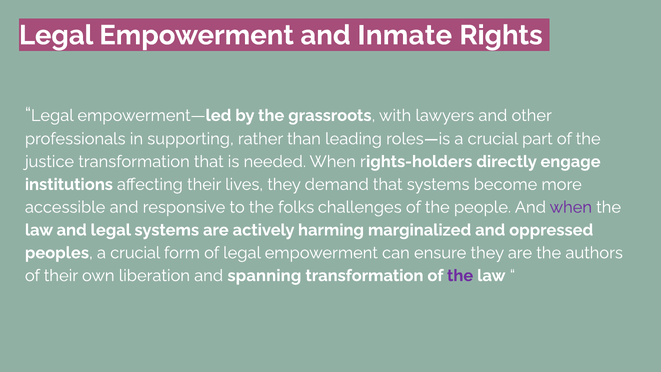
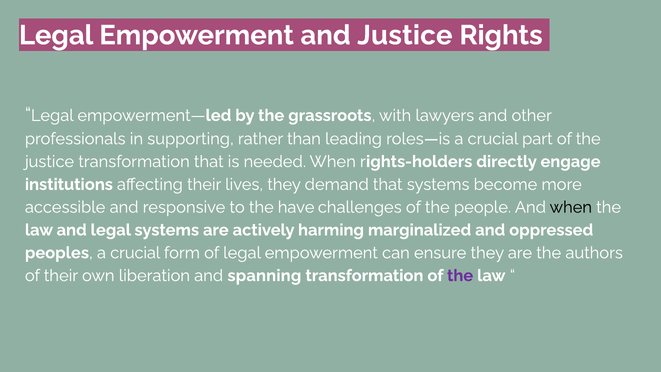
and Inmate: Inmate -> Justice (405, 35)
folks: folks -> have (296, 207)
when colour: purple -> black (571, 207)
